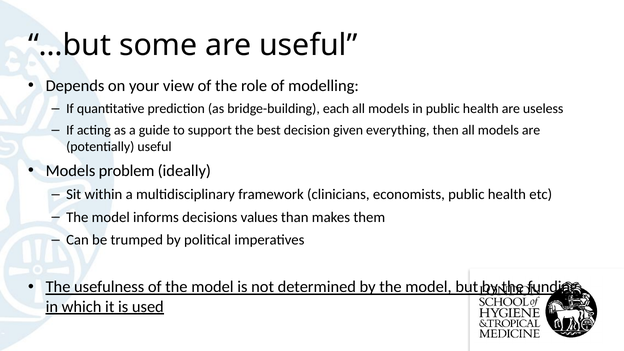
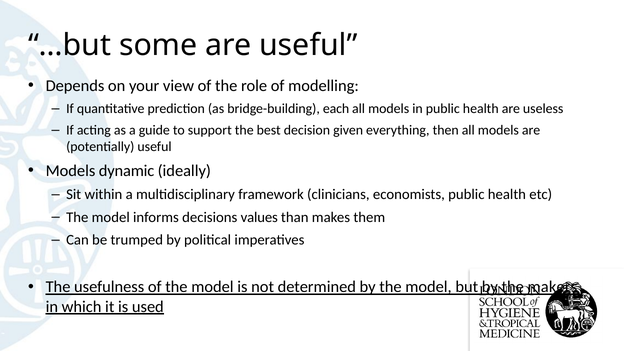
problem: problem -> dynamic (127, 171)
funding: funding -> makers (552, 287)
